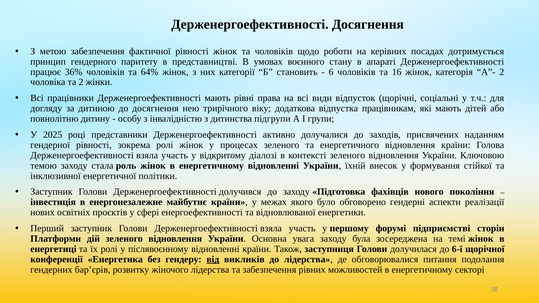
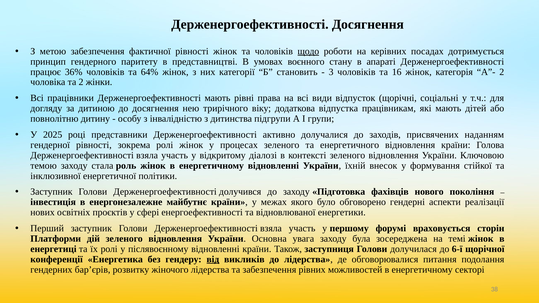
щодо underline: none -> present (308, 51)
6: 6 -> 3 (331, 72)
підприємстві: підприємстві -> враховується (442, 228)
